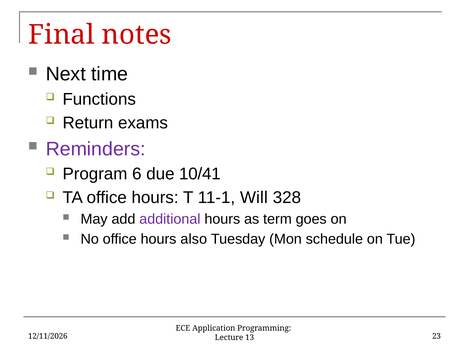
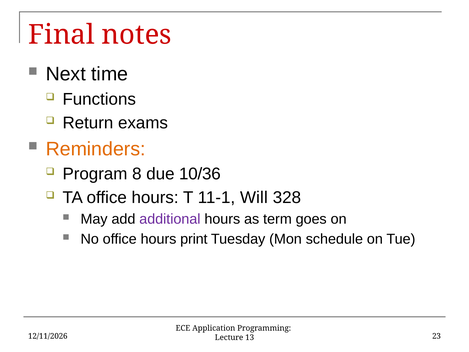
Reminders colour: purple -> orange (96, 149)
6: 6 -> 8 (137, 174)
10/41: 10/41 -> 10/36 (200, 174)
also: also -> print (194, 239)
